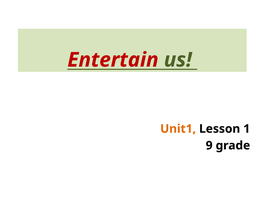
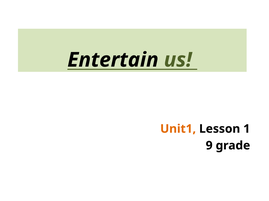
Entertain colour: red -> black (113, 60)
